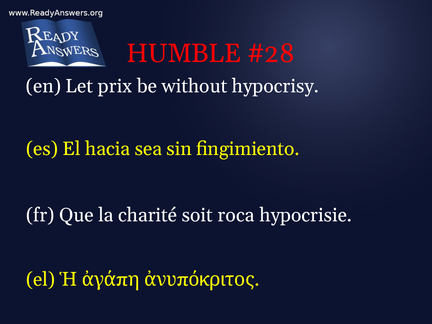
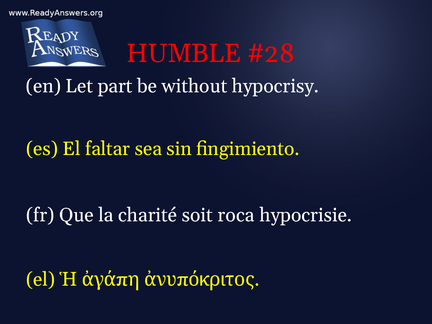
prix: prix -> part (115, 86)
hacia: hacia -> faltar (108, 149)
